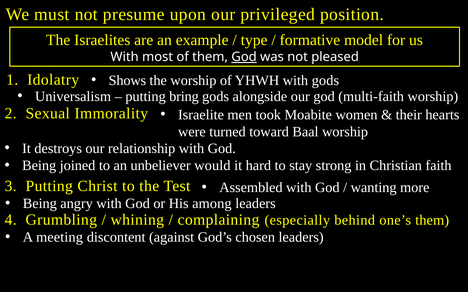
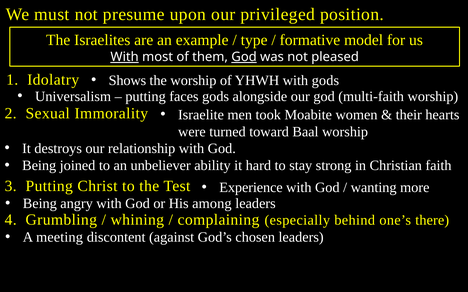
With underline: none -> present (125, 57)
bring: bring -> faces (184, 96)
would: would -> ability (212, 166)
Assembled: Assembled -> Experience (251, 188)
one’s them: them -> there (432, 220)
